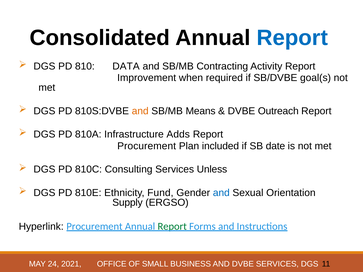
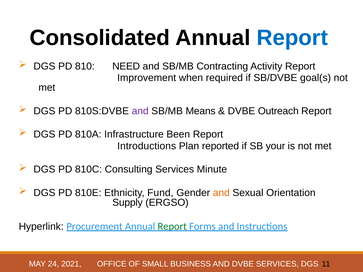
DATA: DATA -> NEED (126, 66)
and colour: orange -> purple (140, 111)
Adds: Adds -> Been (178, 134)
Procurement: Procurement -> Introductions (147, 146)
included: included -> reported (220, 146)
date: date -> your (275, 146)
Unless: Unless -> Minute (212, 170)
and colour: blue -> orange (221, 193)
